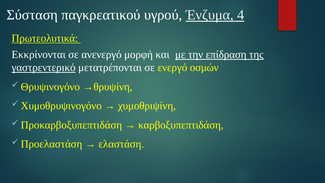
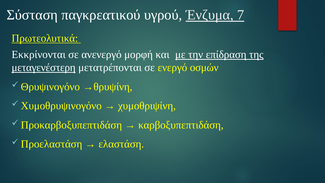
4: 4 -> 7 (241, 15)
γαστρεντερικό: γαστρεντερικό -> μεταγενέστερη (44, 68)
